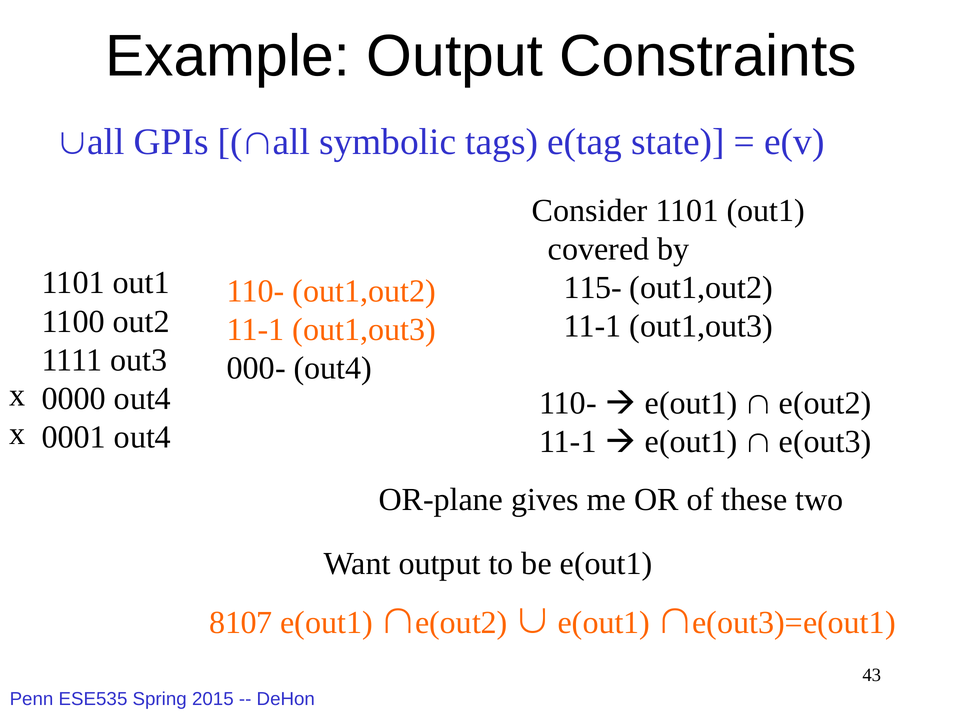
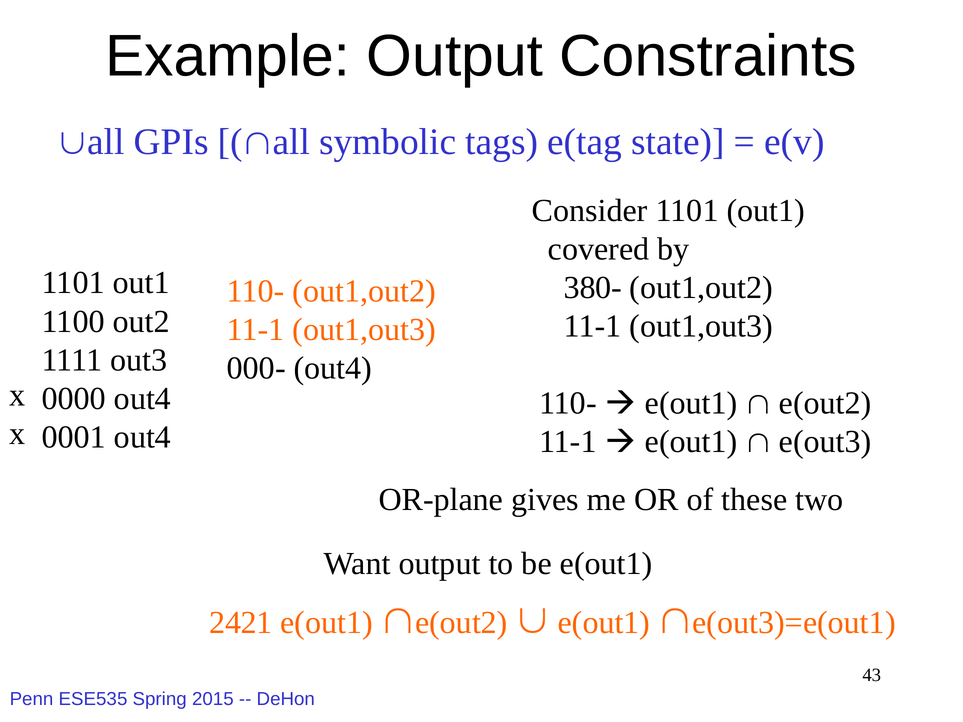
115-: 115- -> 380- (593, 288)
8107: 8107 -> 2421 (241, 623)
